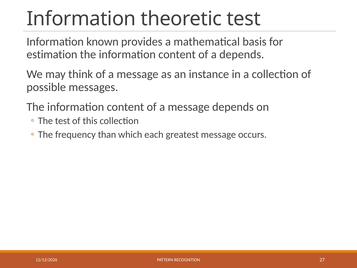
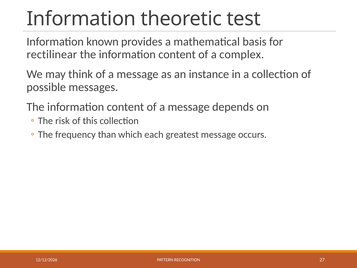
estimation: estimation -> rectilinear (52, 54)
a depends: depends -> complex (242, 54)
The test: test -> risk (62, 121)
